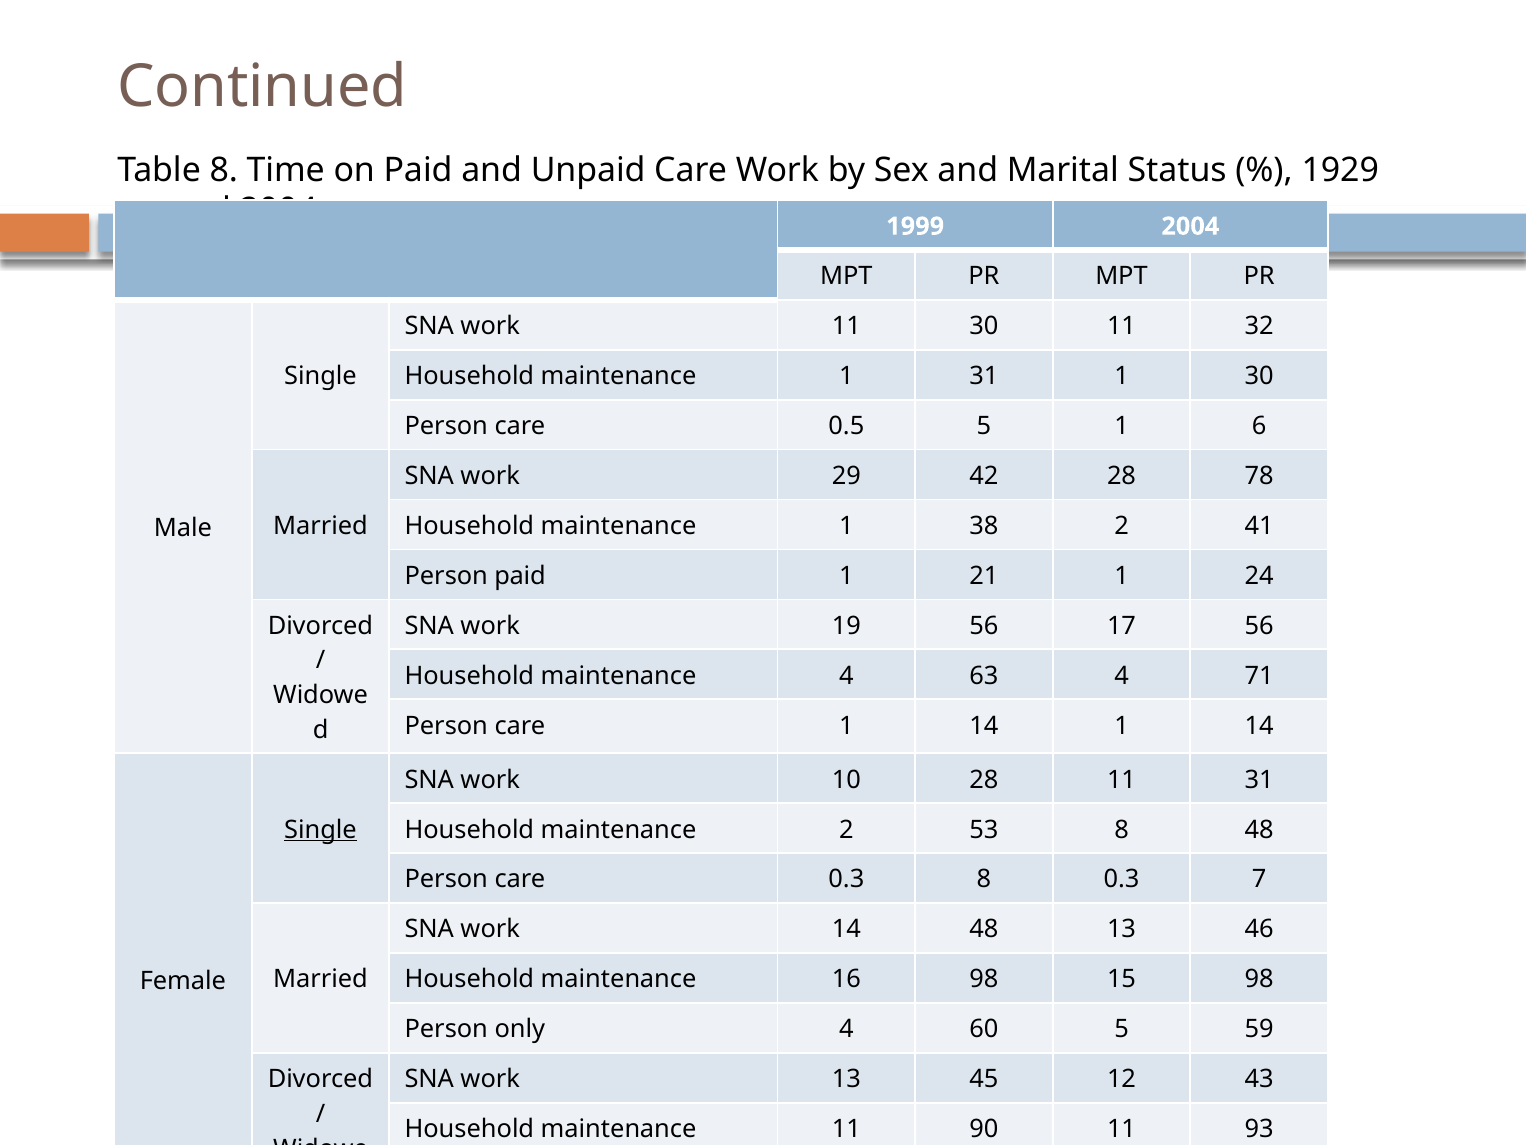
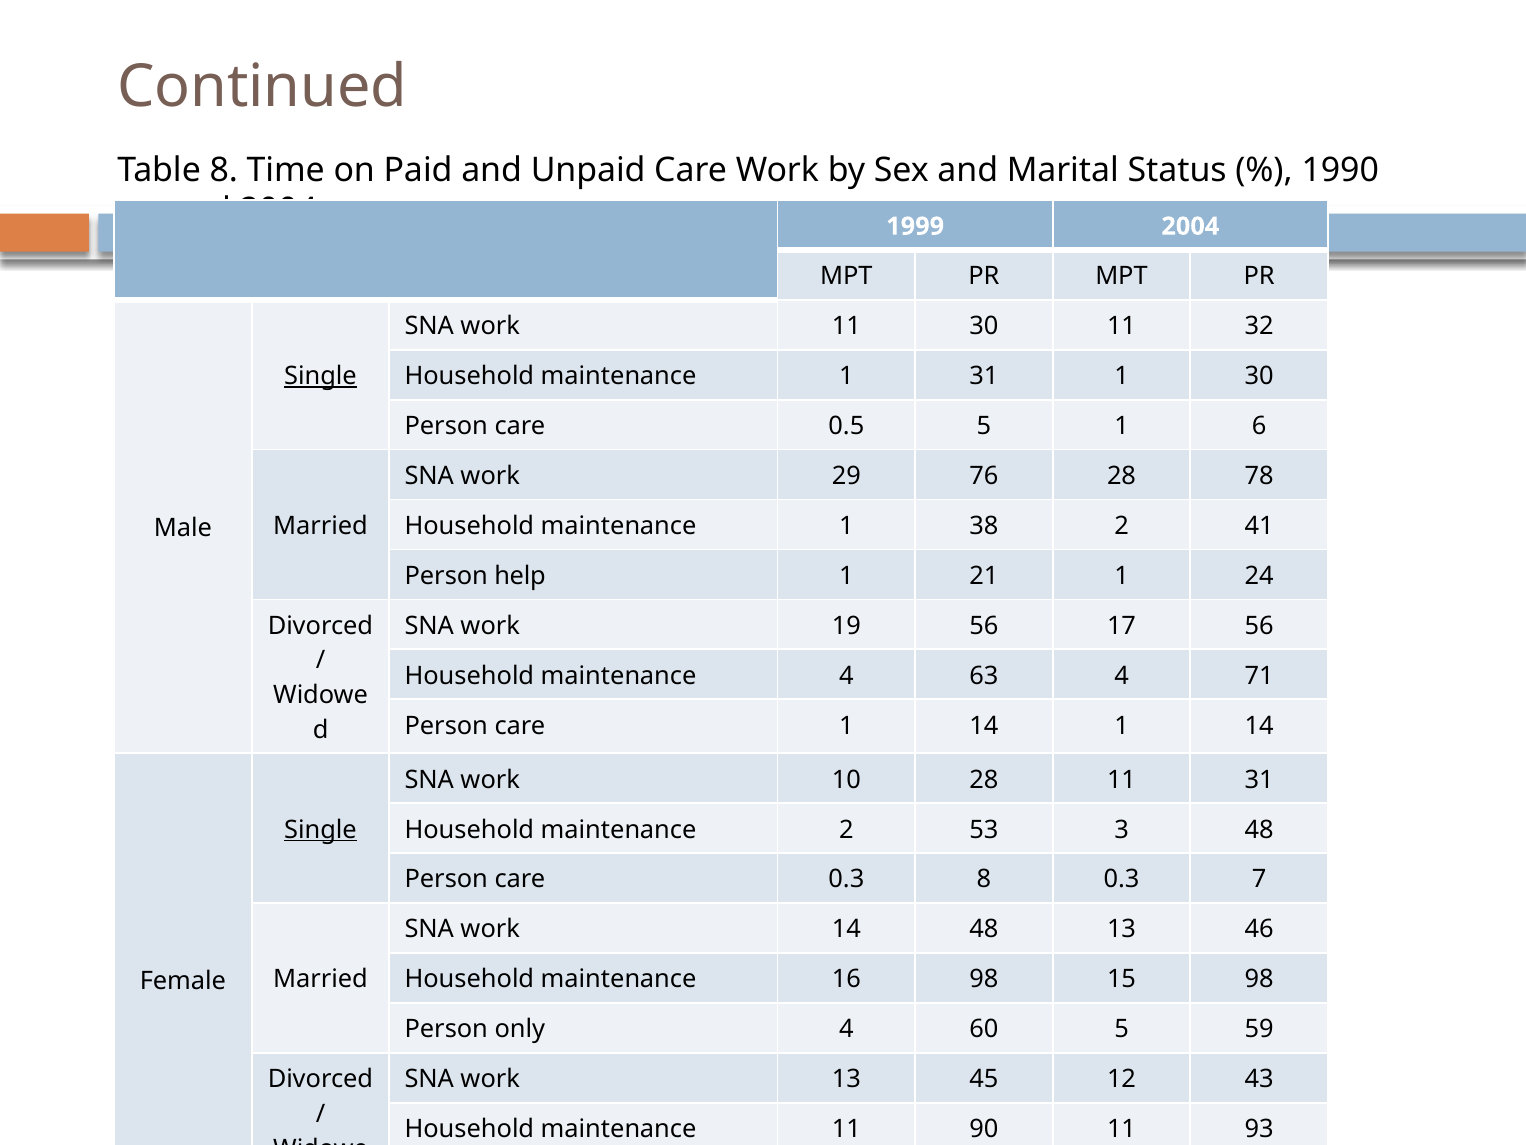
1929: 1929 -> 1990 (1340, 170)
Single underline: none -> present (320, 376)
42: 42 -> 76 (984, 476)
Person paid: paid -> help (520, 576)
53 8: 8 -> 3 (1122, 829)
